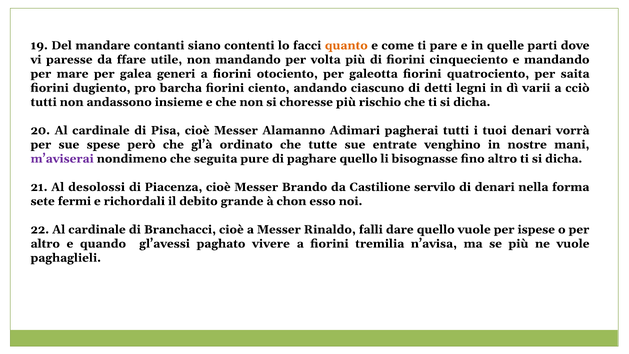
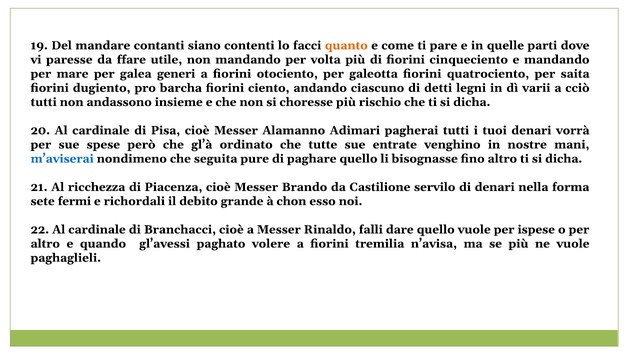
m’aviserai colour: purple -> blue (62, 159)
desolossi: desolossi -> ricchezza (97, 187)
vivere: vivere -> volere (271, 244)
